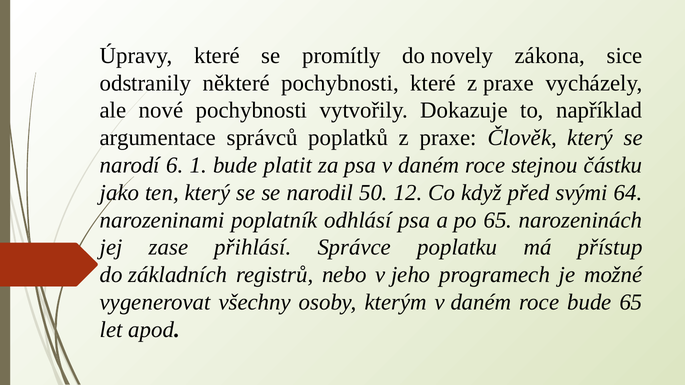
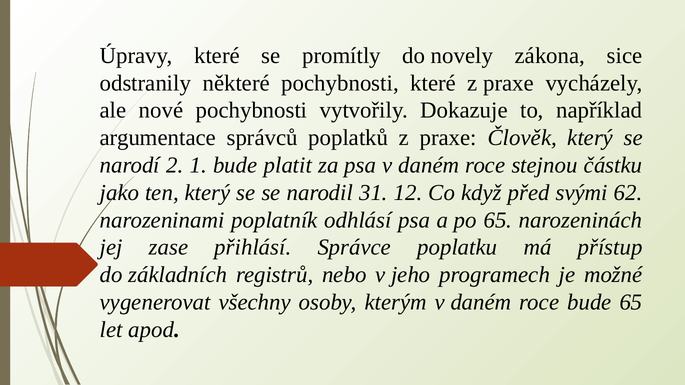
6: 6 -> 2 (175, 165)
50: 50 -> 31 (373, 193)
64: 64 -> 62 (628, 193)
